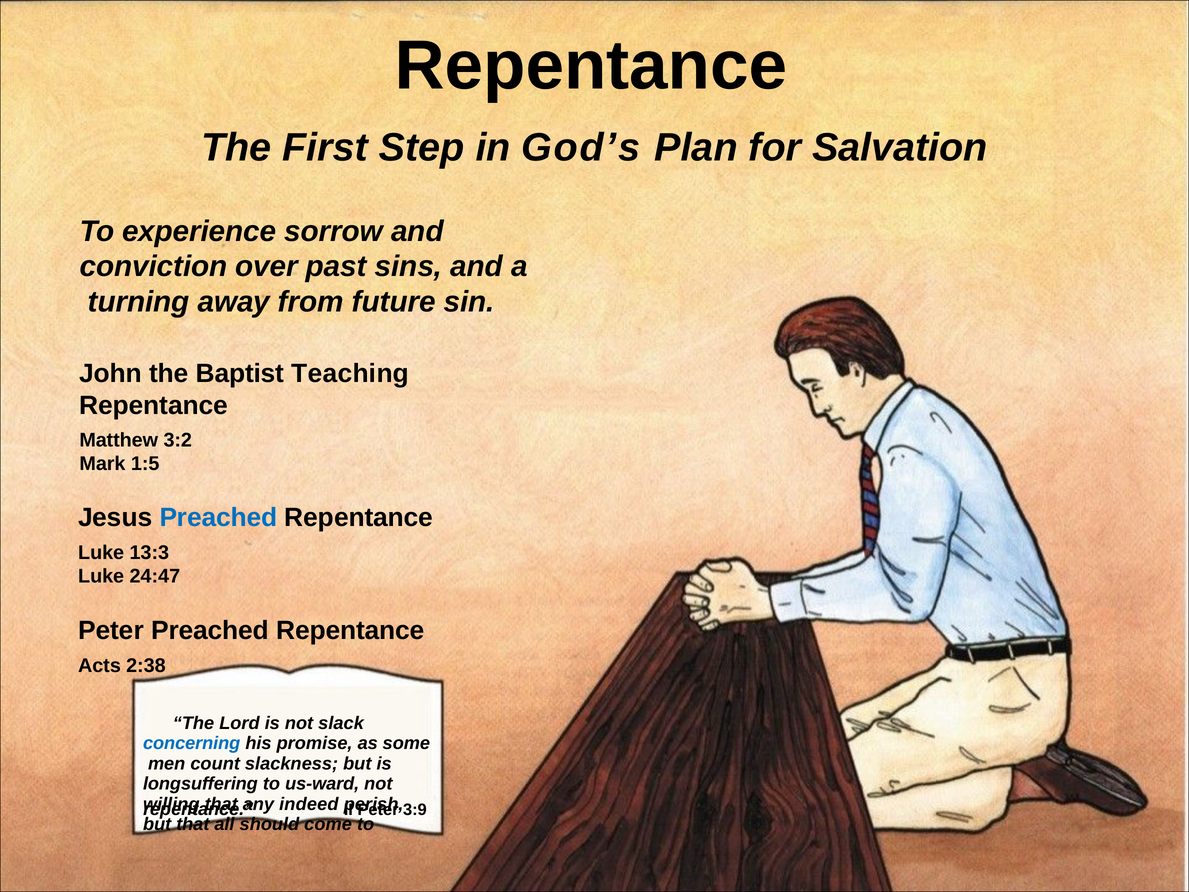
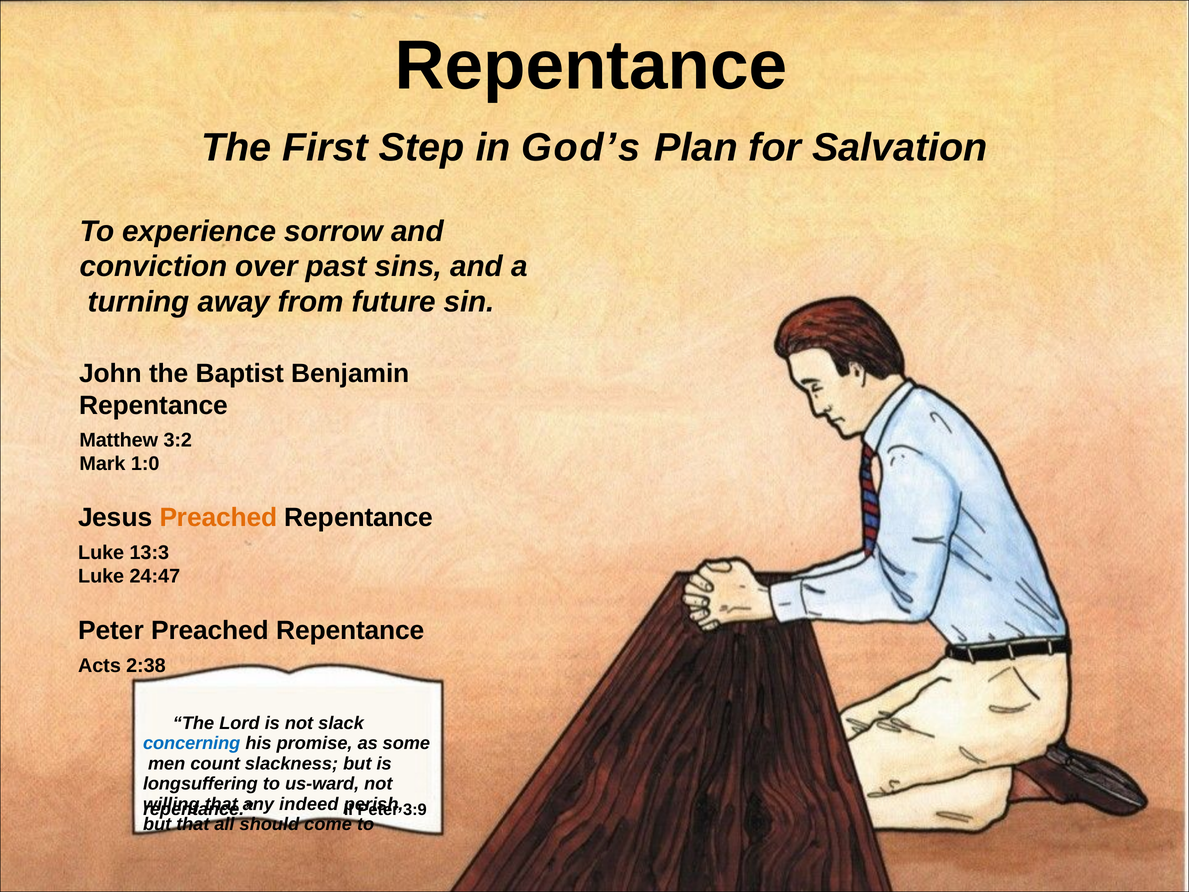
Teaching: Teaching -> Benjamin (350, 374)
1:5: 1:5 -> 1:0 (145, 464)
Preached colour: blue -> orange (218, 518)
